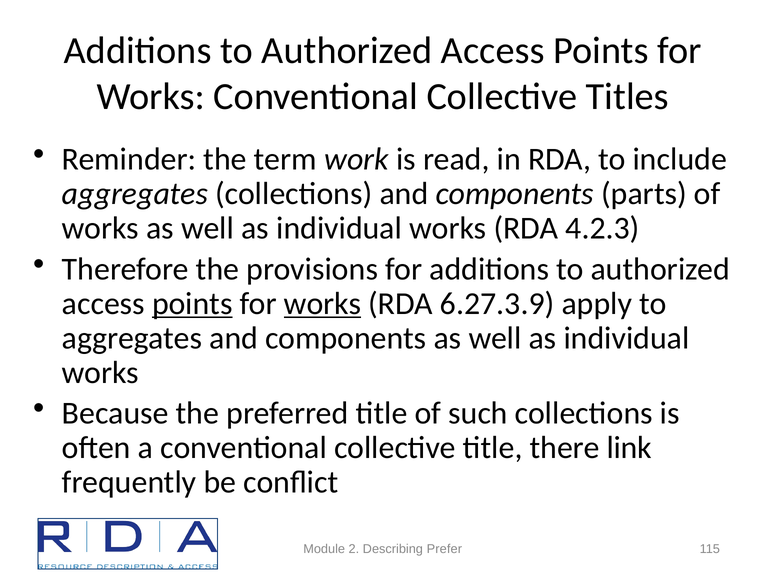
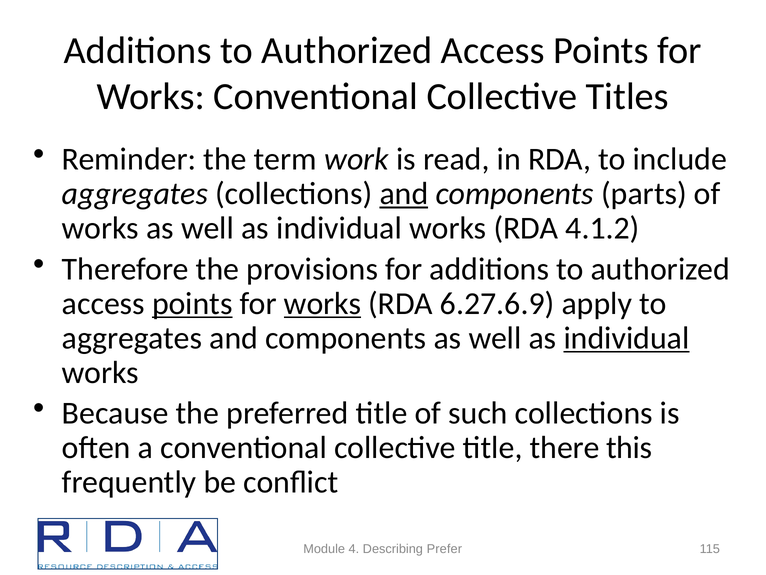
and underline: none -> present (404, 194)
4.2.3: 4.2.3 -> 4.1.2 (602, 228)
6.27.3.9: 6.27.3.9 -> 6.27.6.9 (497, 303)
individual underline: none -> present (627, 338)
link: link -> this (629, 447)
2: 2 -> 4 (354, 549)
